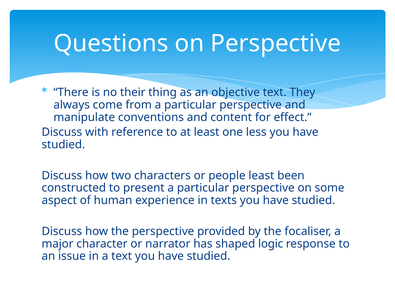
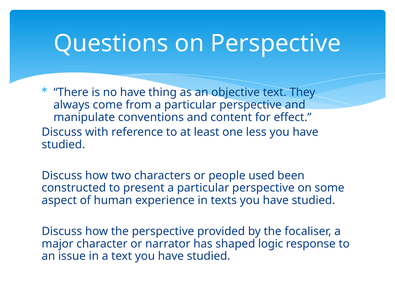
no their: their -> have (133, 93)
people least: least -> used (261, 176)
